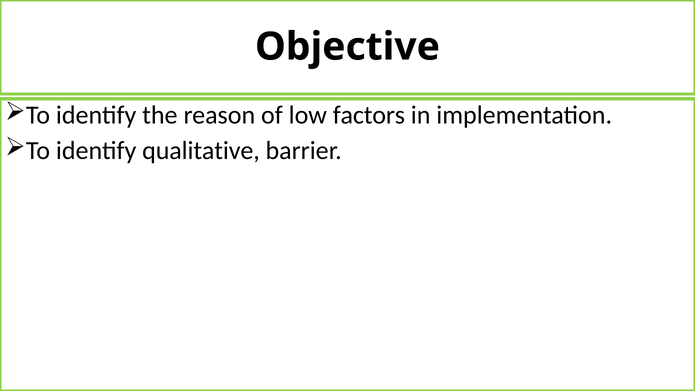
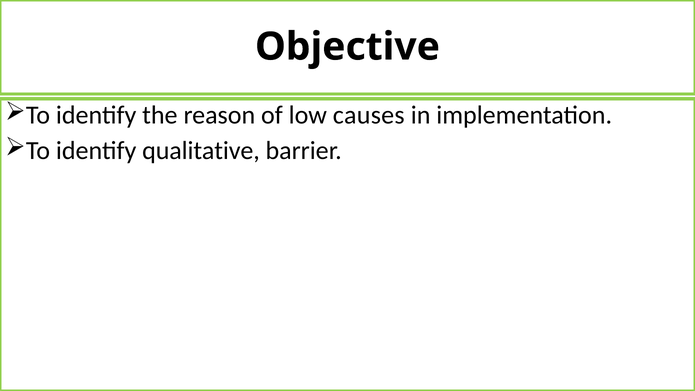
factors: factors -> causes (369, 115)
